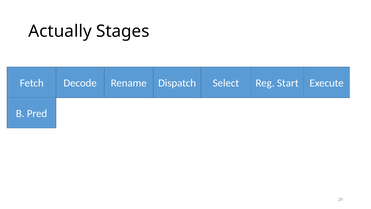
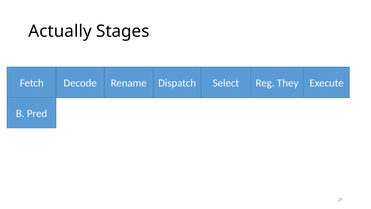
Start: Start -> They (288, 83)
